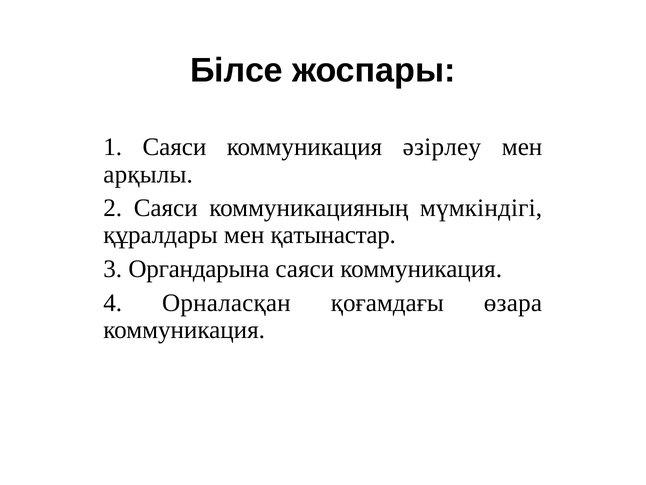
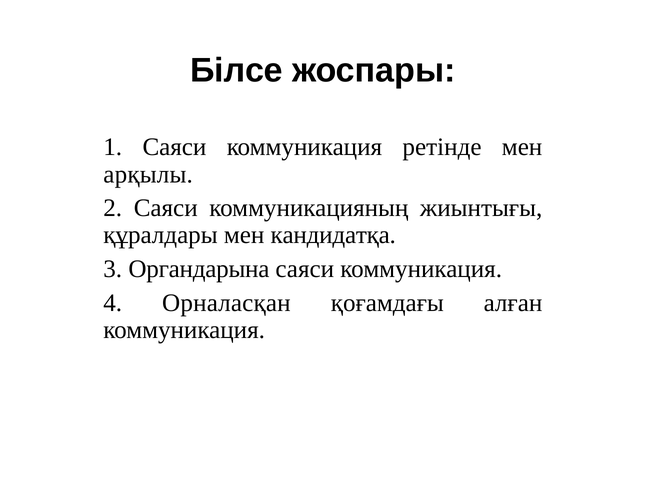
әзірлеу: әзірлеу -> ретінде (442, 147)
мүмкіндігі: мүмкіндігі -> жиынтығы (481, 208)
қатынастар: қатынастар -> кандидатқа (333, 235)
өзара: өзара -> алған (513, 303)
